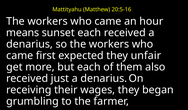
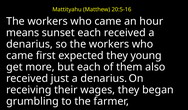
unfair: unfair -> young (146, 56)
